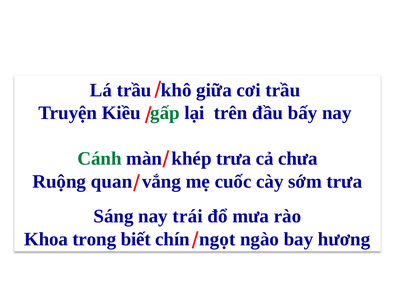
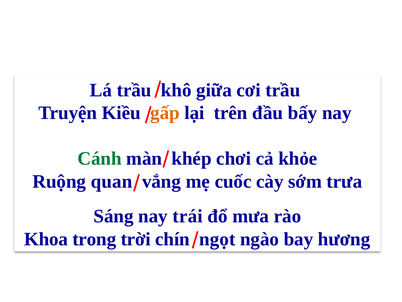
gấp colour: green -> orange (165, 113)
khép trưa: trưa -> chơi (234, 158)
chưa: chưa -> khỏe (298, 158)
biết: biết -> trời (136, 239)
